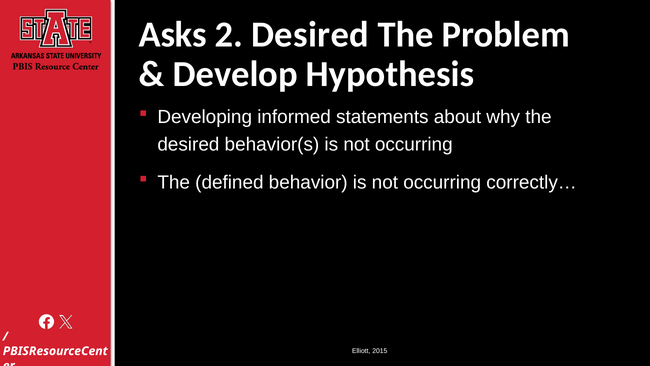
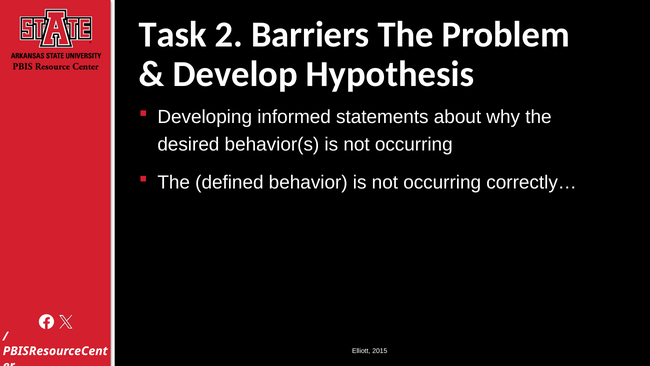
Asks: Asks -> Task (173, 35)
2 Desired: Desired -> Barriers (310, 35)
